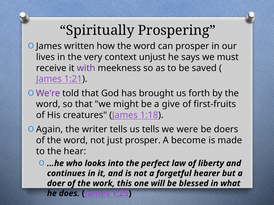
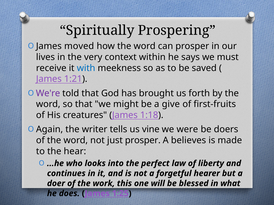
written: written -> moved (79, 46)
unjust: unjust -> within (152, 57)
with colour: purple -> blue (86, 68)
us tells: tells -> vine (151, 130)
become: become -> believes (189, 141)
